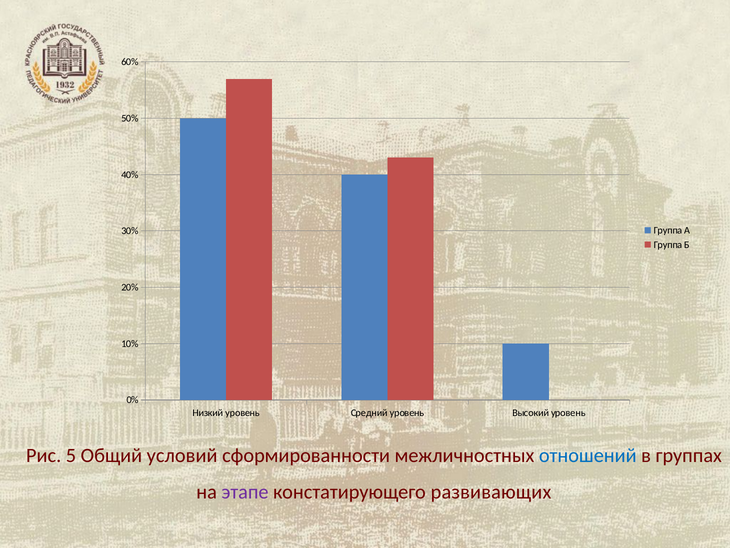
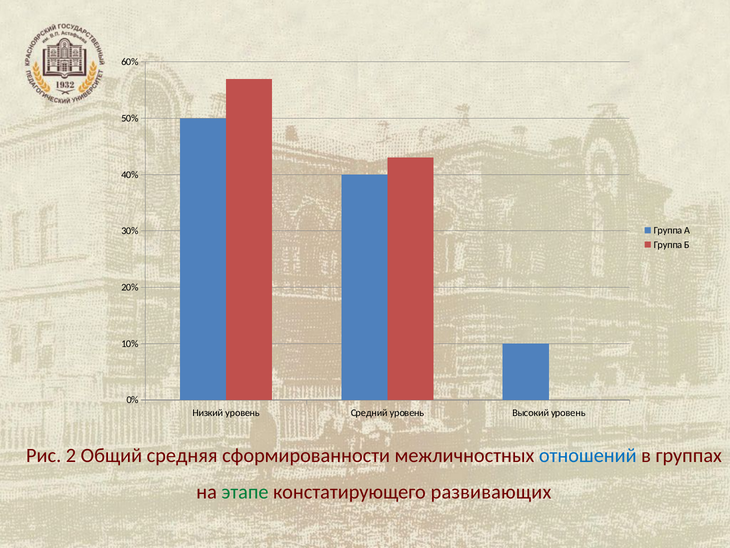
5: 5 -> 2 (71, 455)
условий: условий -> средняя (182, 455)
этапе colour: purple -> green (245, 492)
